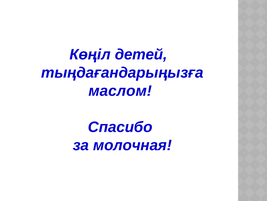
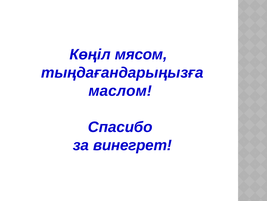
детей: детей -> мясом (141, 54)
молочная: молочная -> винегрет (133, 145)
